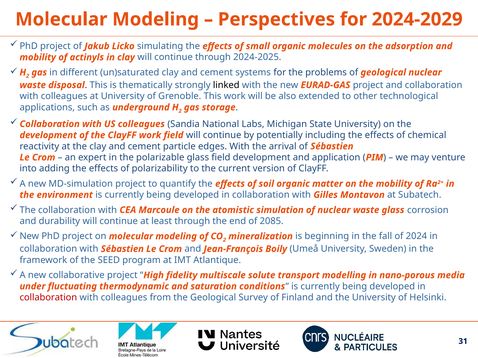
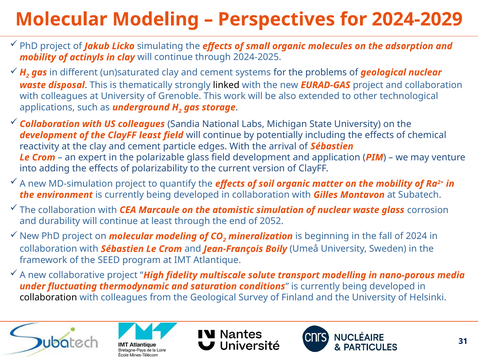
ClayFF work: work -> least (150, 135)
2085: 2085 -> 2052 (272, 221)
collaboration colour: red -> black (48, 298)
